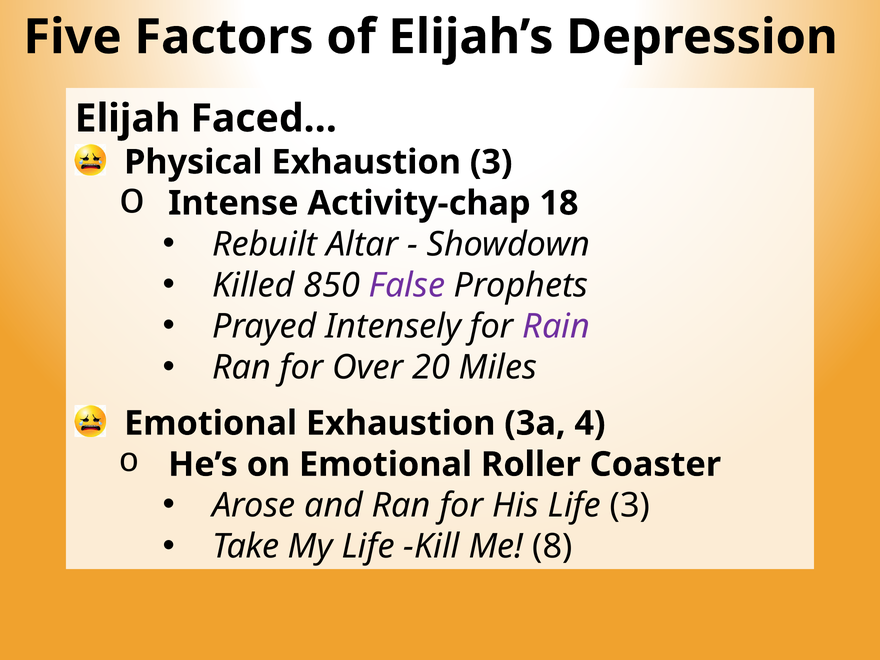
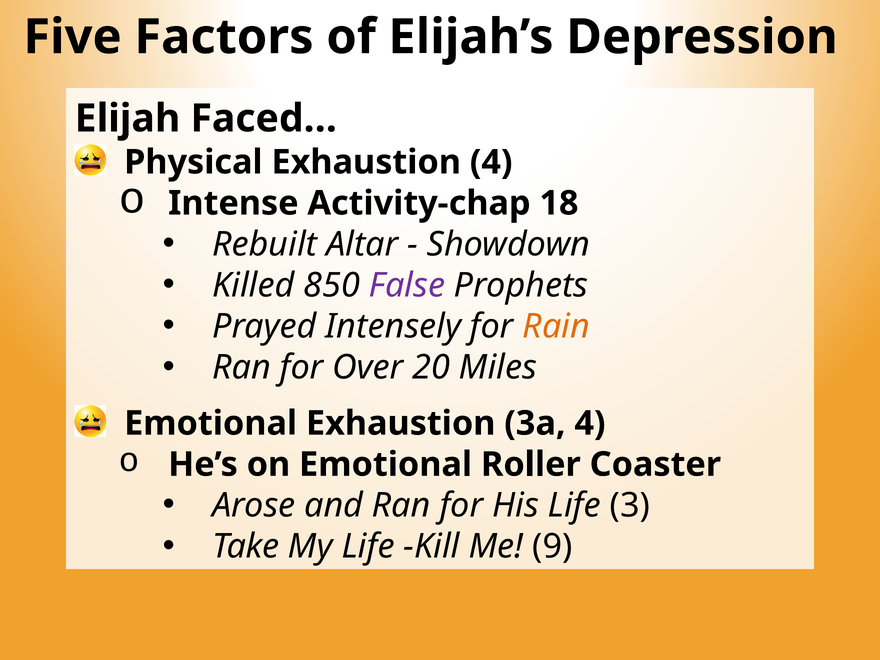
Exhaustion 3: 3 -> 4 (491, 162)
Rain colour: purple -> orange (556, 327)
8: 8 -> 9 (552, 547)
